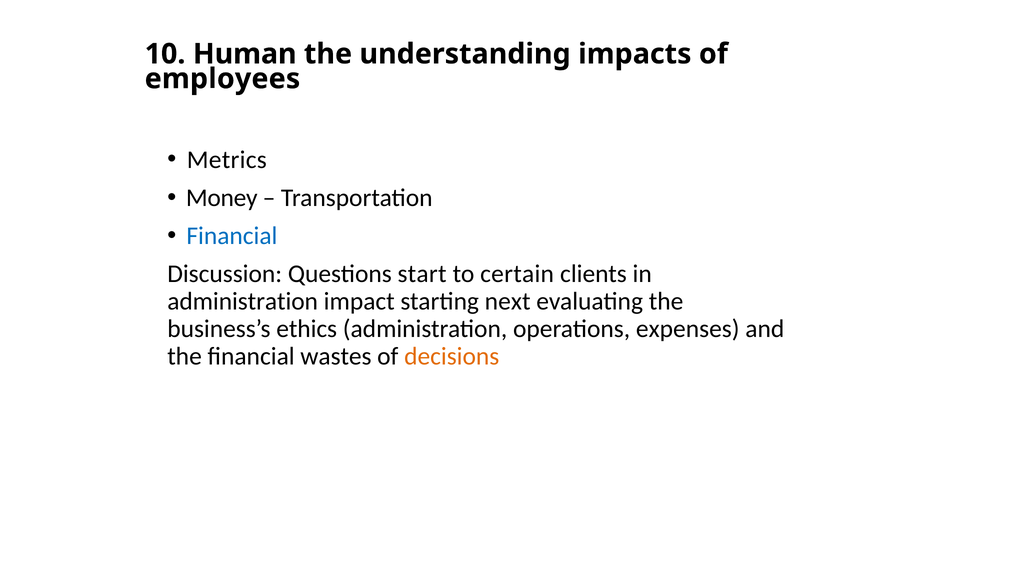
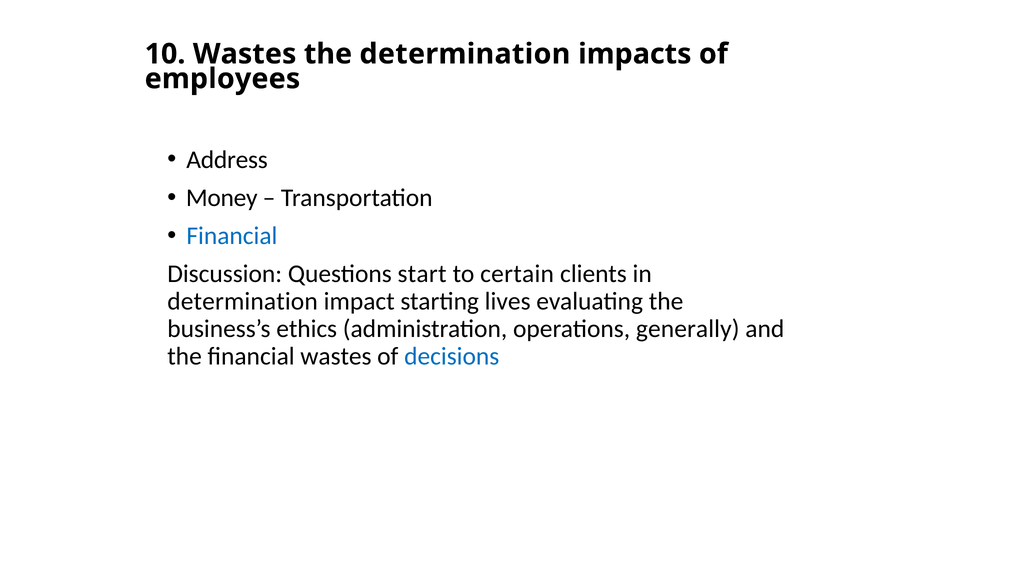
10 Human: Human -> Wastes (245, 54)
the understanding: understanding -> determination (465, 54)
Metrics: Metrics -> Address (227, 160)
administration: administration -> determination (243, 302)
next: next -> lives (508, 302)
expenses: expenses -> generally (688, 329)
decisions colour: orange -> blue (452, 357)
